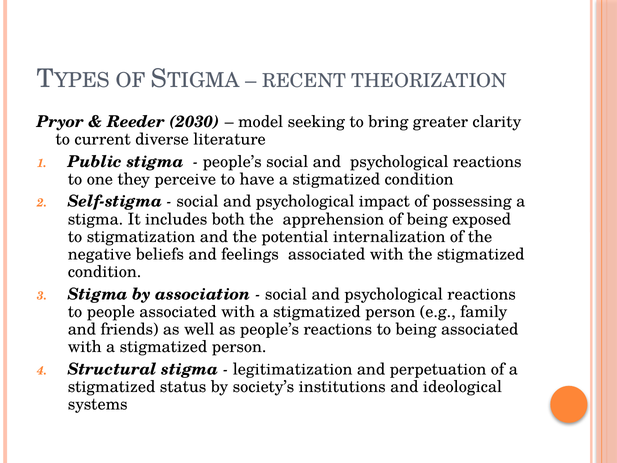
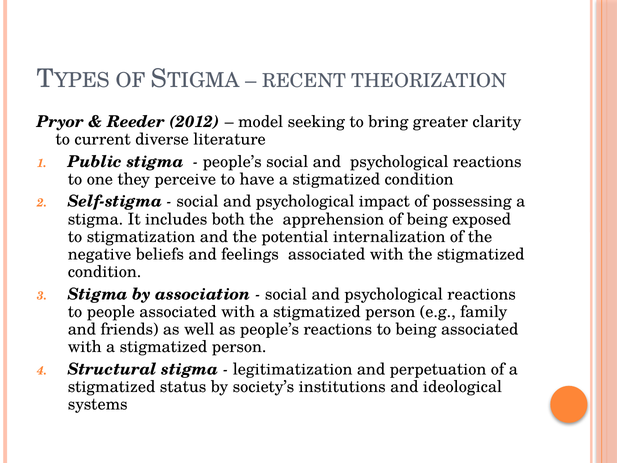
2030: 2030 -> 2012 (195, 122)
